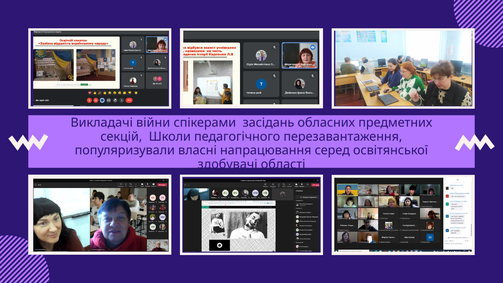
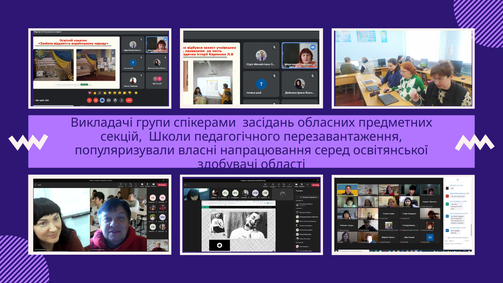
війни: війни -> групи (153, 123)
